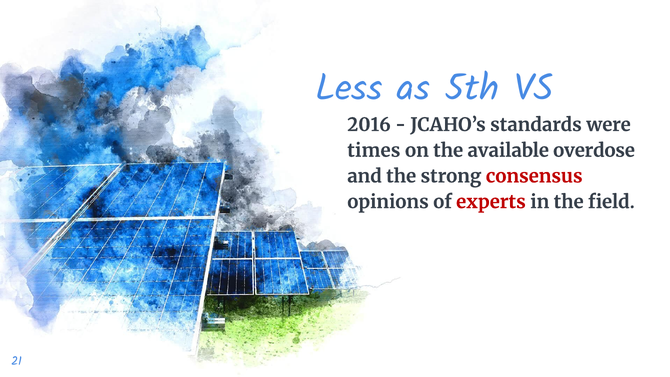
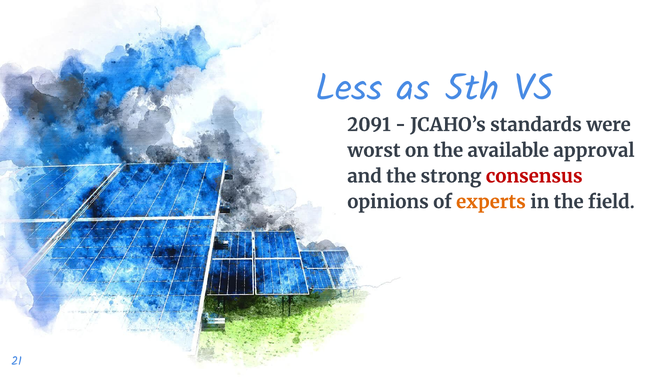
2016: 2016 -> 2091 (369, 125)
times: times -> worst (374, 151)
overdose: overdose -> approval (594, 151)
experts colour: red -> orange (491, 202)
